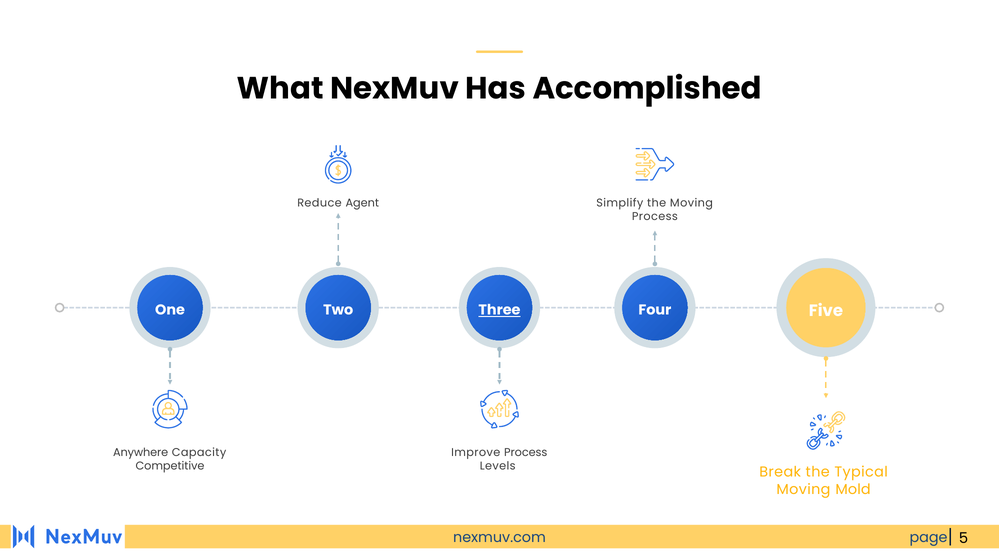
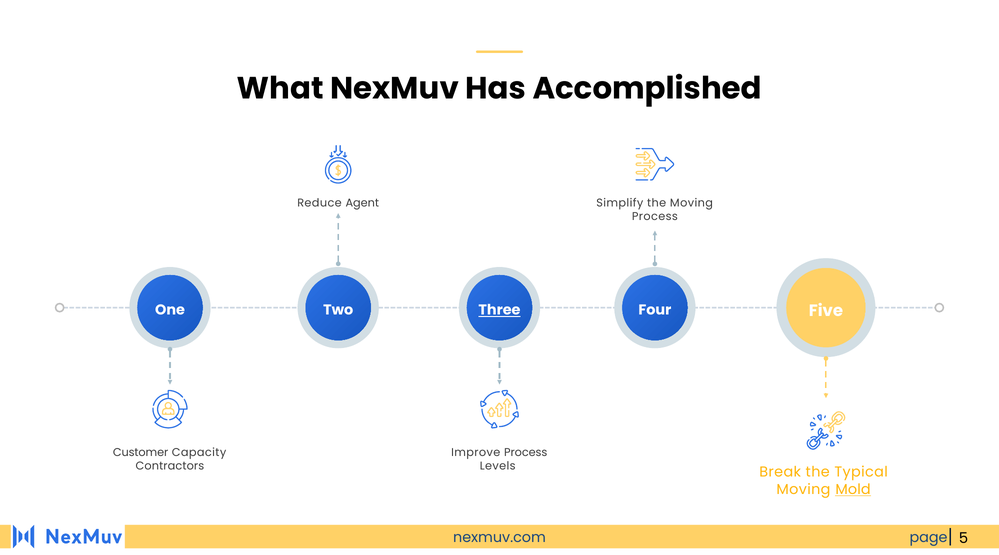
Anywhere: Anywhere -> Customer (141, 452)
Competitive: Competitive -> Contractors (170, 466)
Mold underline: none -> present (853, 490)
